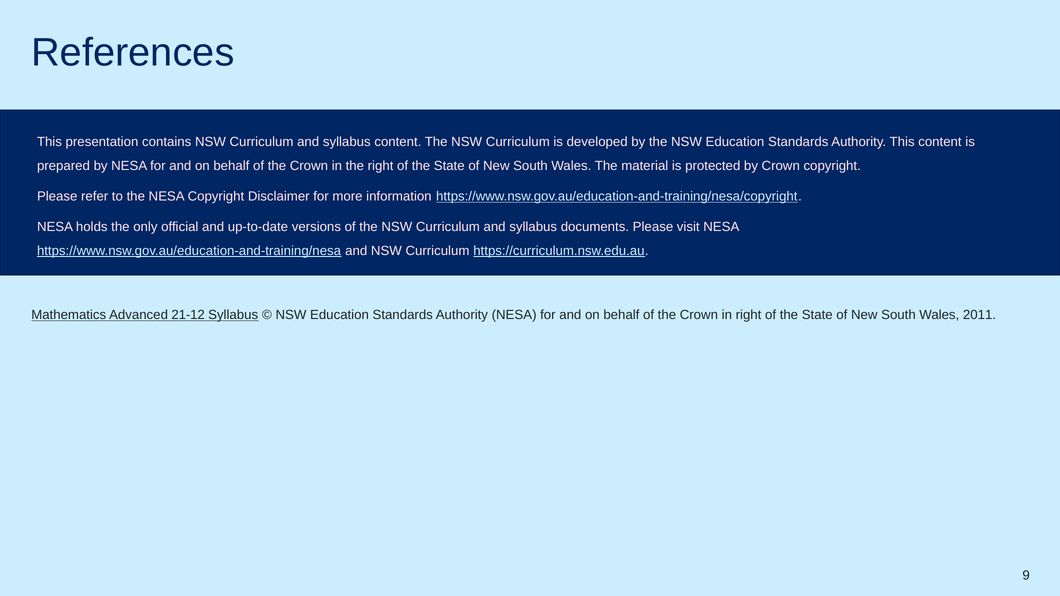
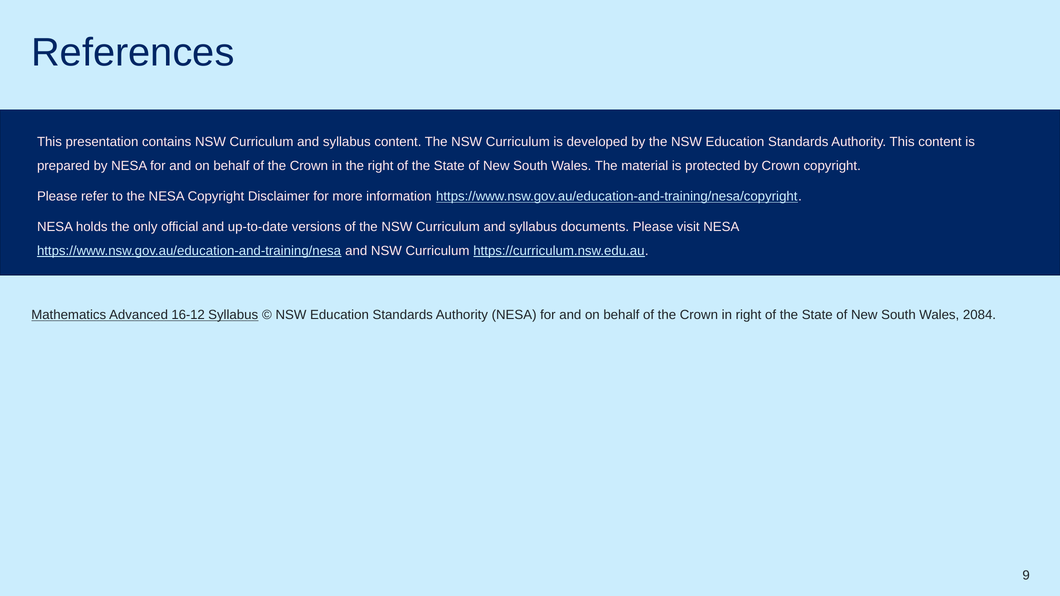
21-12: 21-12 -> 16-12 (188, 315)
2011: 2011 -> 2084 (980, 315)
